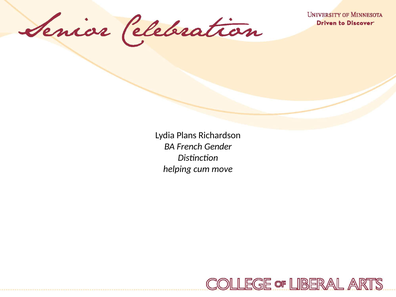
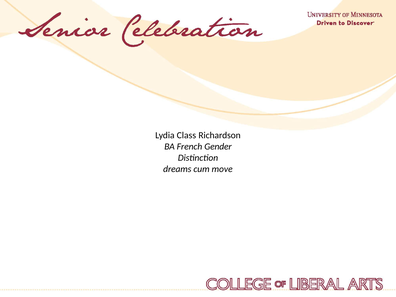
Plans: Plans -> Class (186, 135)
helping: helping -> dreams (177, 169)
